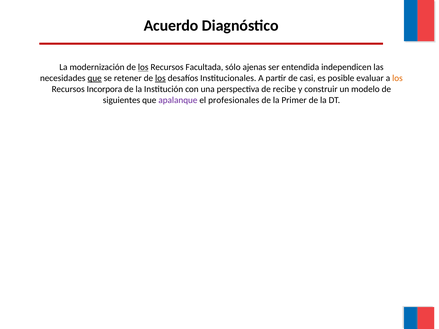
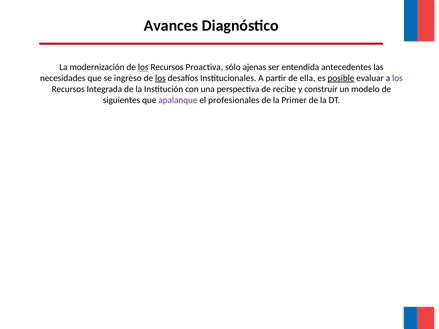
Acuerdo: Acuerdo -> Avances (171, 26)
Facultada: Facultada -> Proactiva (204, 67)
independicen: independicen -> antecedentes (346, 67)
que underline: present -> none (95, 78)
retener: retener -> ingreso (128, 78)
casi: casi -> ella (308, 78)
posible underline: none -> present (341, 78)
los colour: orange -> purple (397, 78)
Incorpora: Incorpora -> Integrada (104, 89)
